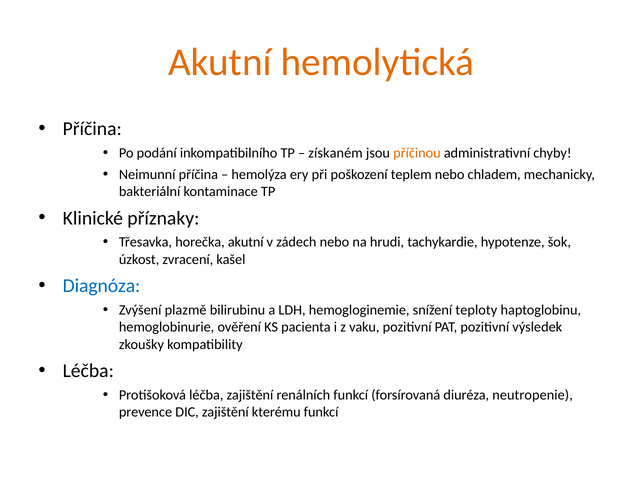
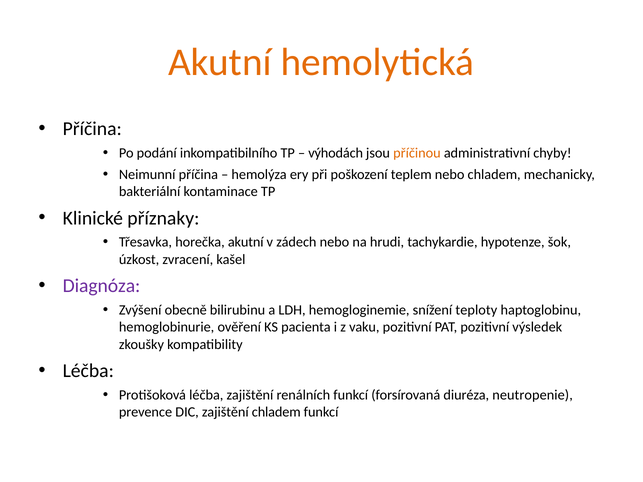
získaném: získaném -> výhodách (336, 153)
Diagnóza colour: blue -> purple (102, 286)
plazmě: plazmě -> obecně (186, 310)
zajištění kterému: kterému -> chladem (276, 412)
